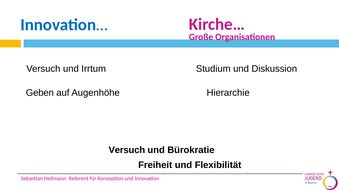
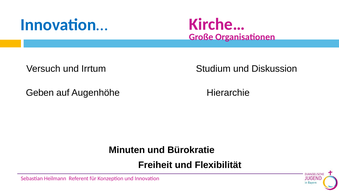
Versuch: Versuch -> Minuten (127, 150)
